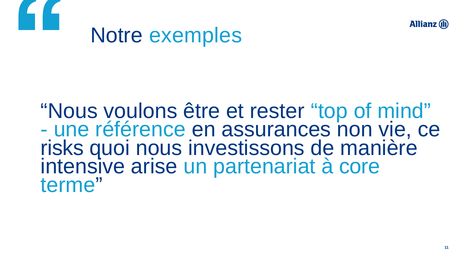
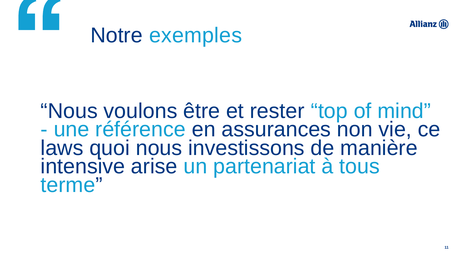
risks: risks -> laws (62, 148)
core: core -> tous (360, 166)
